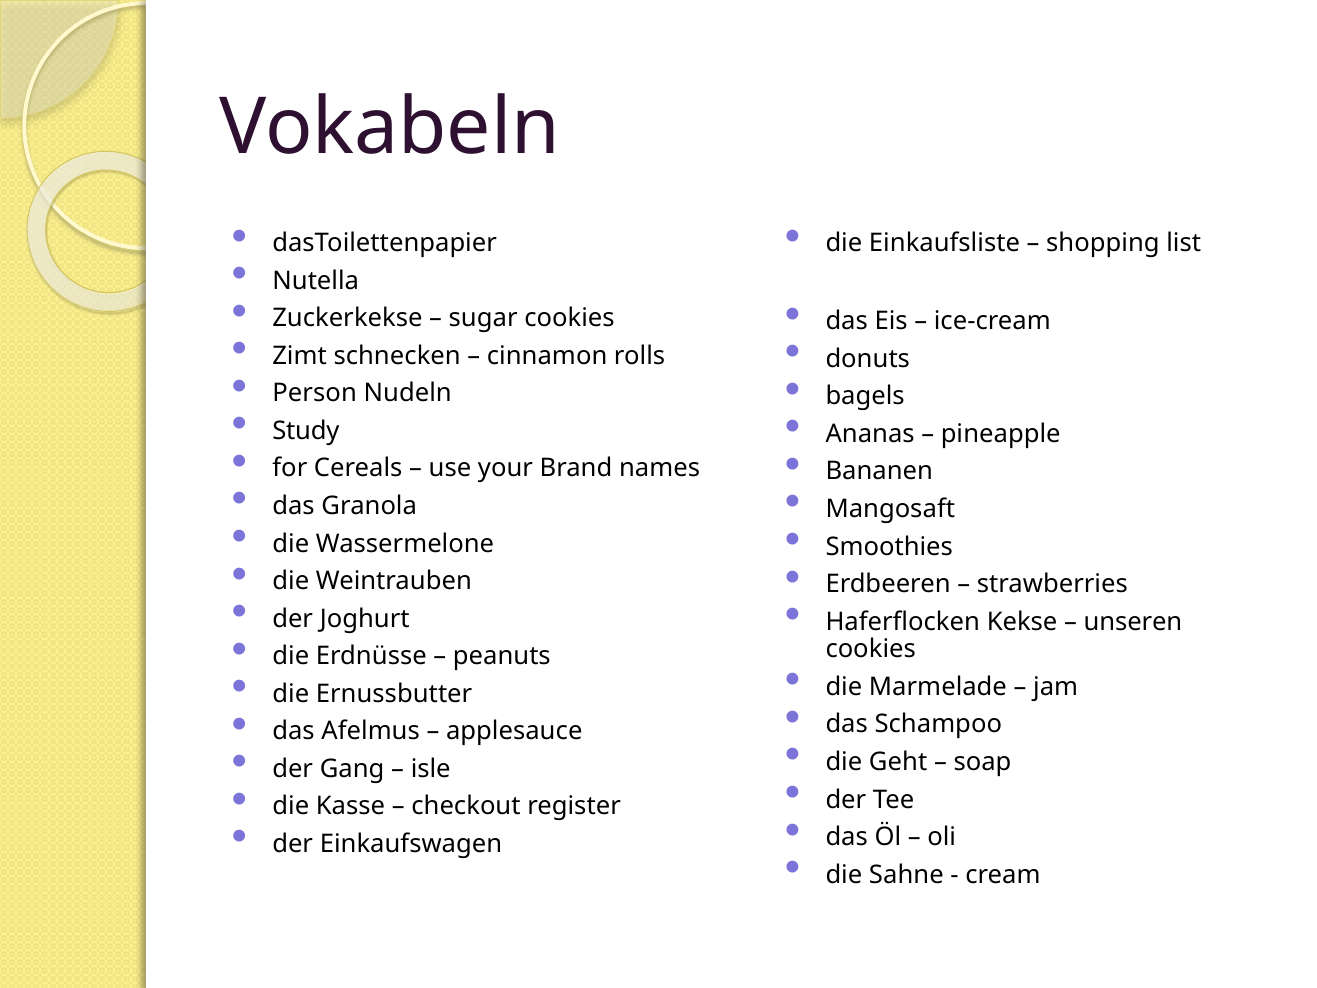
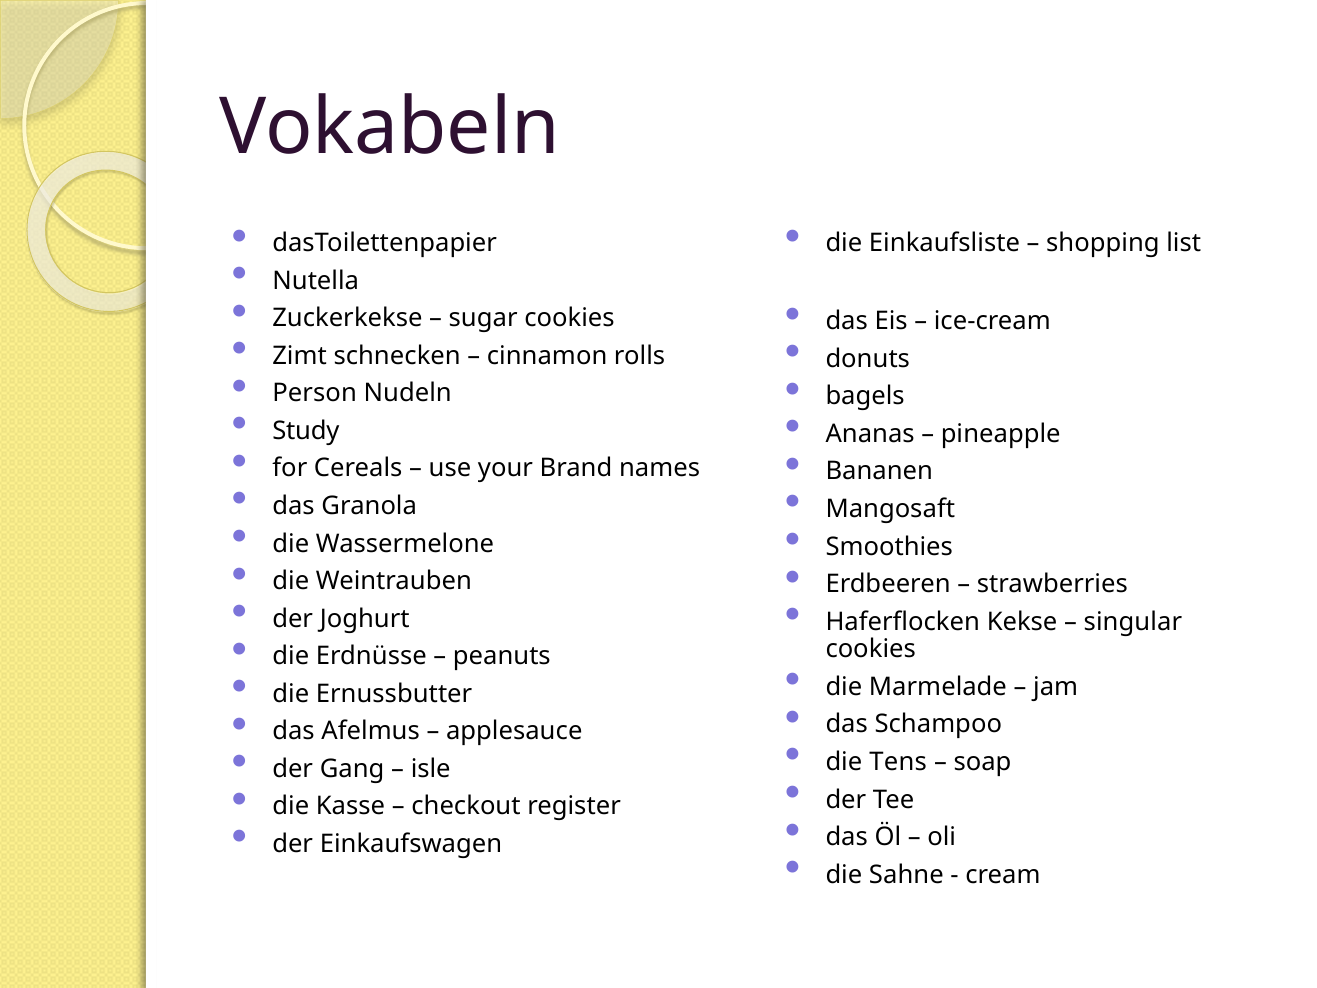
unseren: unseren -> singular (1133, 622)
Geht: Geht -> Tens (898, 762)
